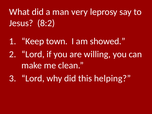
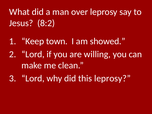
very: very -> over (80, 12)
this helping: helping -> leprosy (112, 78)
